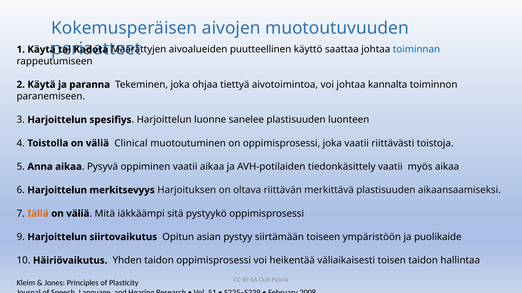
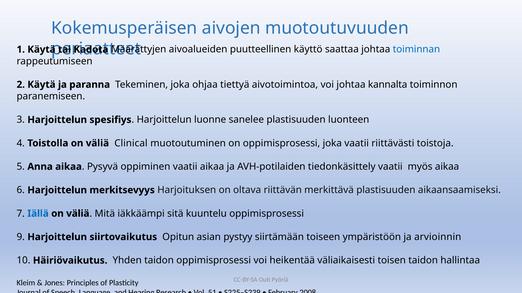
Iällä colour: orange -> blue (38, 214)
pystyykö: pystyykö -> kuuntelu (206, 214)
puolikaide: puolikaide -> arvioinnin (438, 237)
